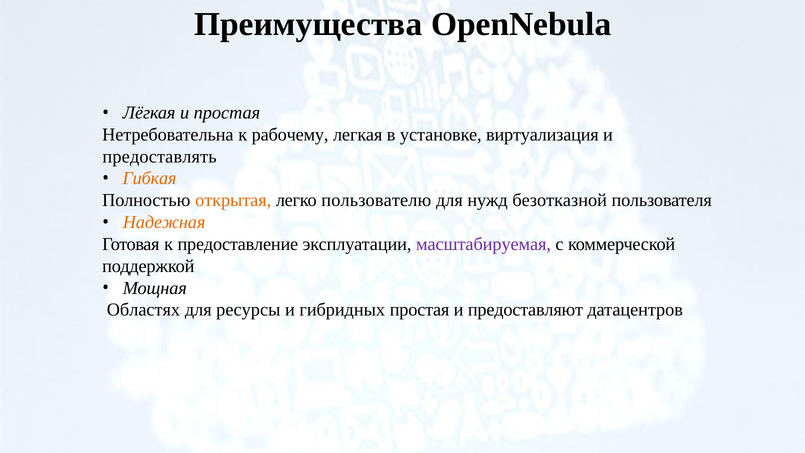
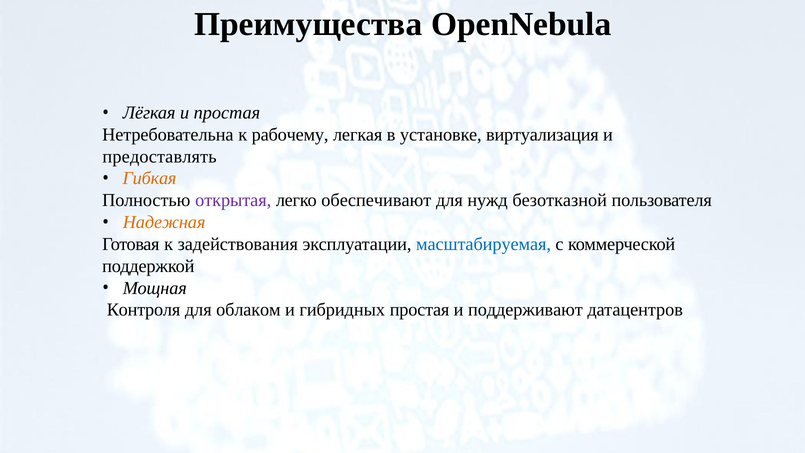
открытая colour: orange -> purple (233, 200)
пользователю: пользователю -> обеспечивают (376, 200)
предоставление: предоставление -> задействования (238, 244)
масштабируемая colour: purple -> blue (484, 244)
Областях: Областях -> Контроля (144, 310)
ресурсы: ресурсы -> облаком (248, 310)
предоставляют: предоставляют -> поддерживают (525, 310)
